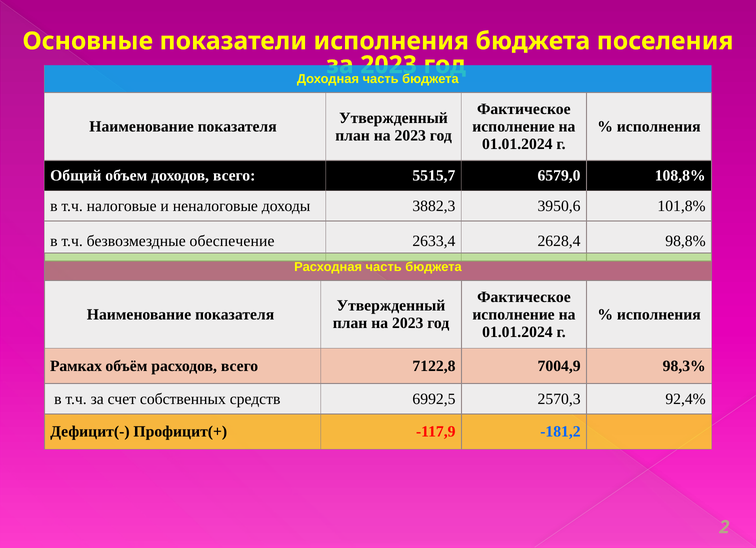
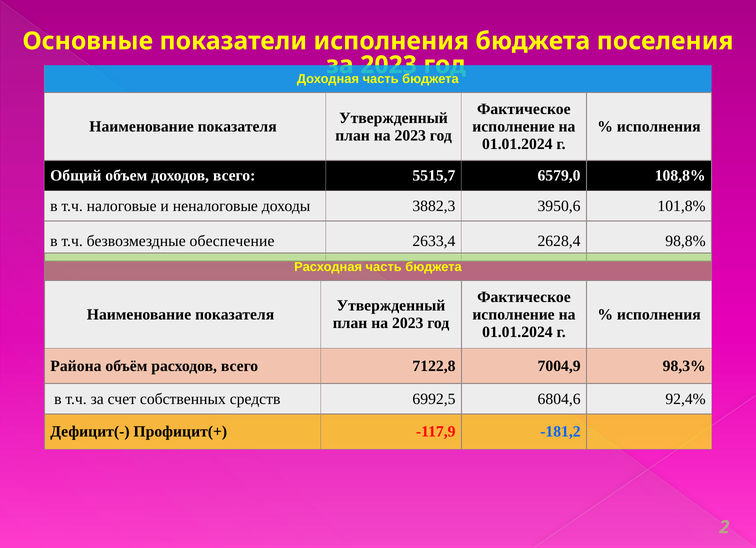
Рамках: Рамках -> Района (76, 366)
2570,3: 2570,3 -> 6804,6 (559, 399)
